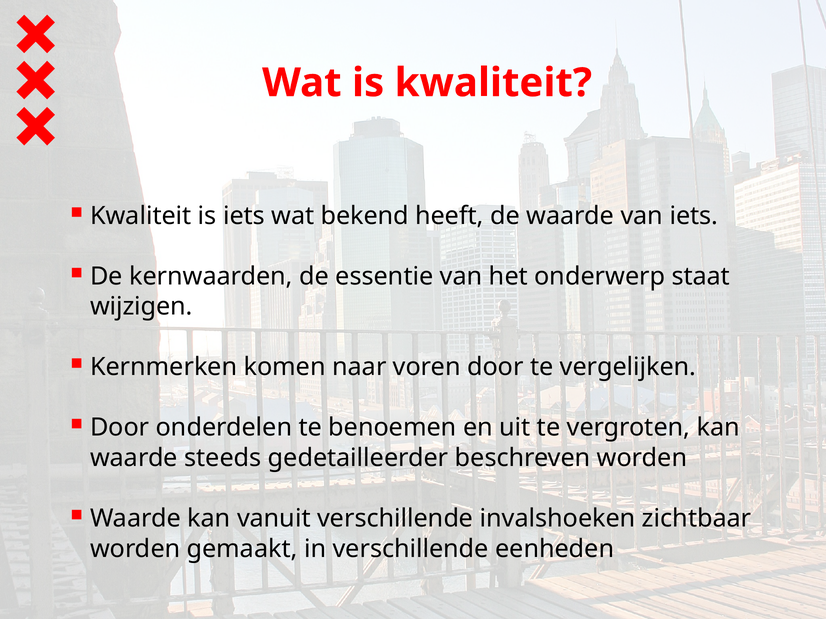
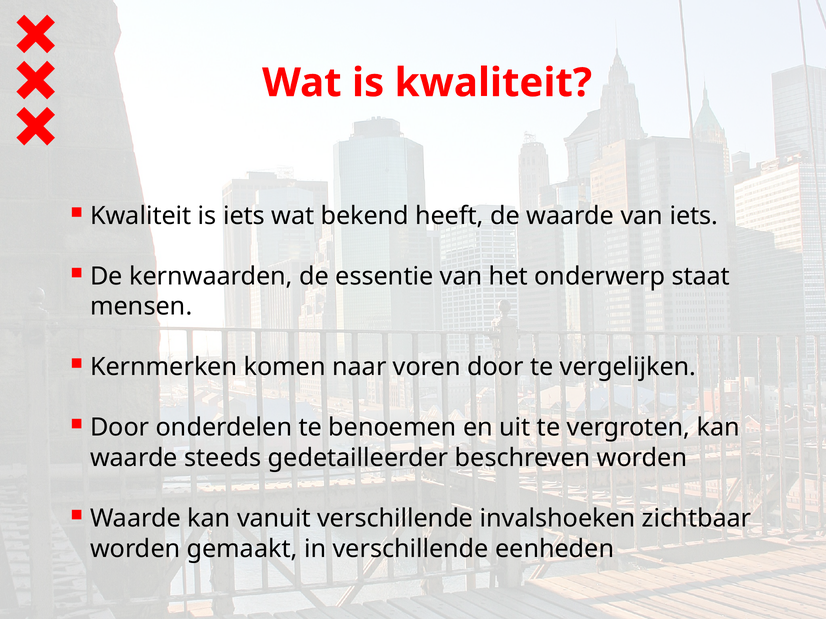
wijzigen: wijzigen -> mensen (141, 307)
